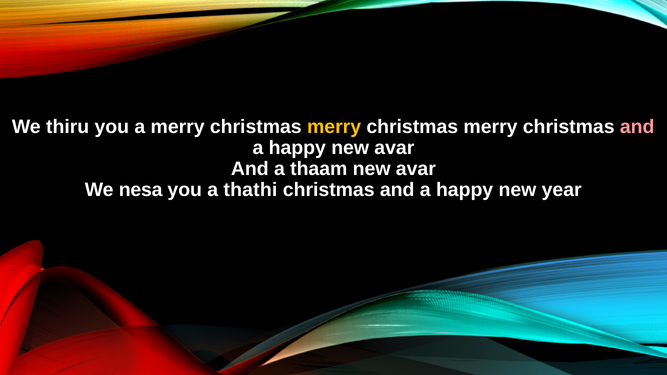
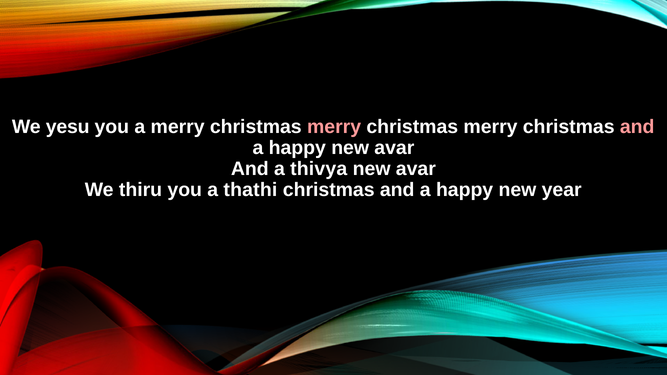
thiru: thiru -> yesu (68, 127)
merry colour: yellow -> pink (334, 127)
thaam: thaam -> thivya (319, 169)
nesa: nesa -> thiru (141, 190)
